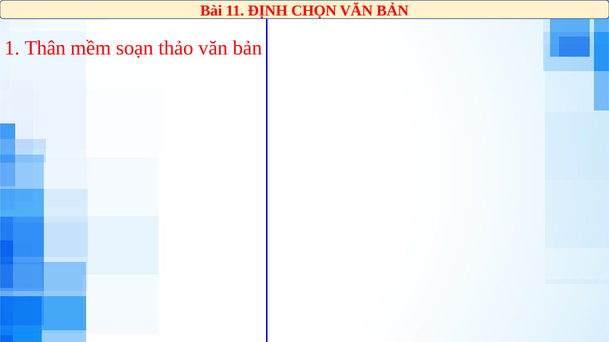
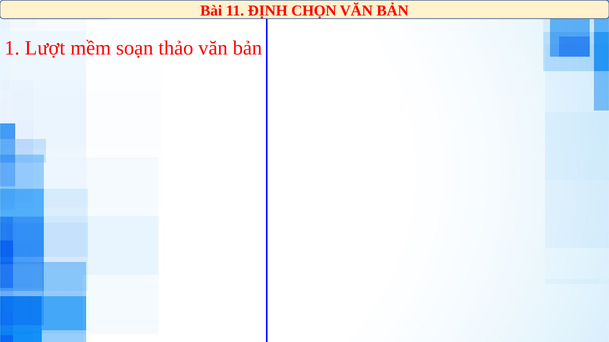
Thân: Thân -> Lượt (45, 48)
